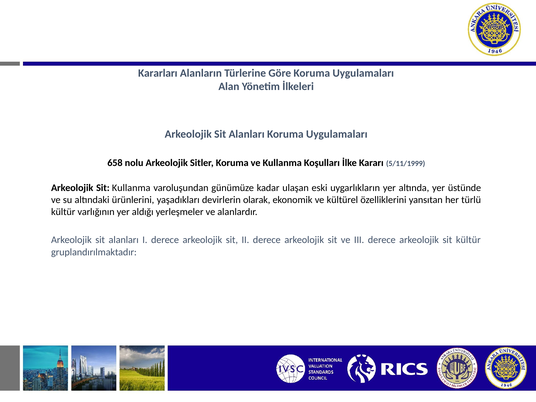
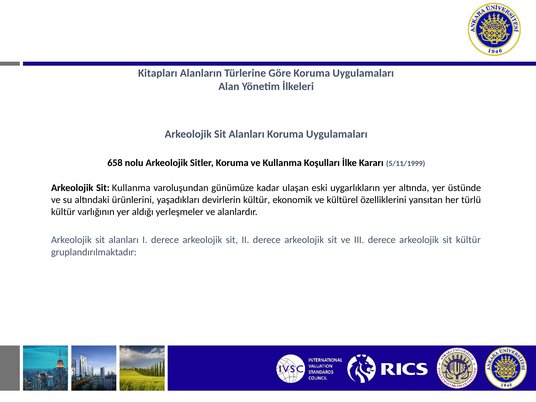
Kararları: Kararları -> Kitapları (158, 73)
devirlerin olarak: olarak -> kültür (257, 200)
